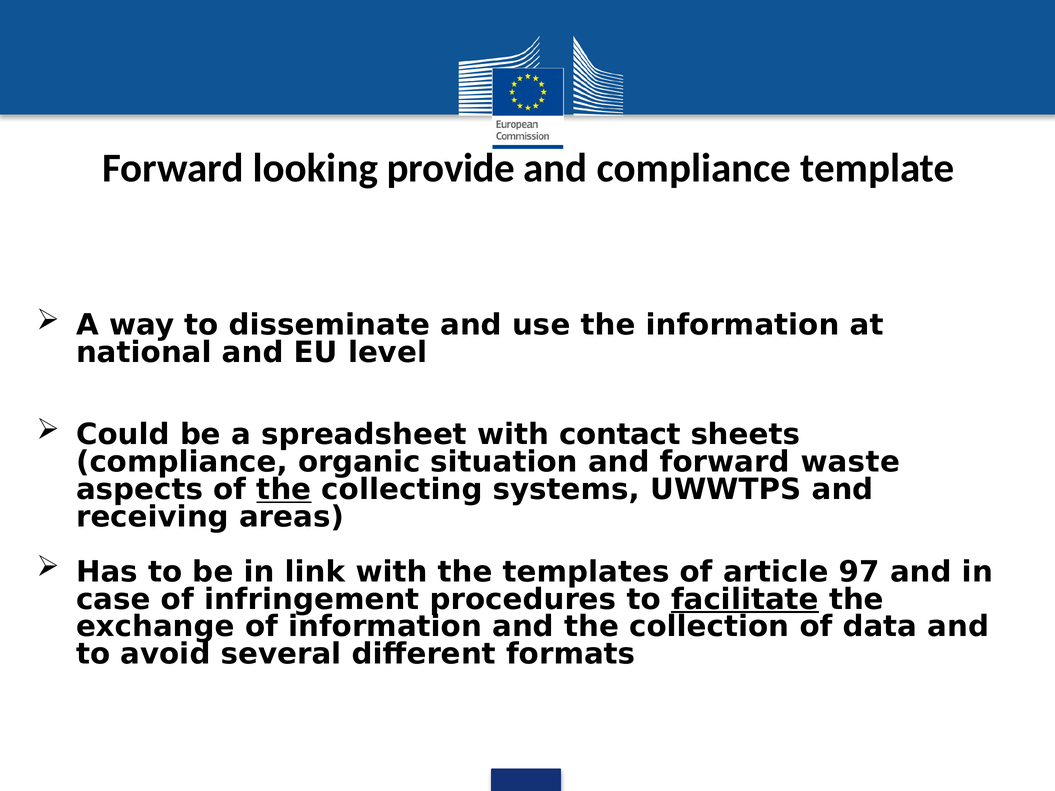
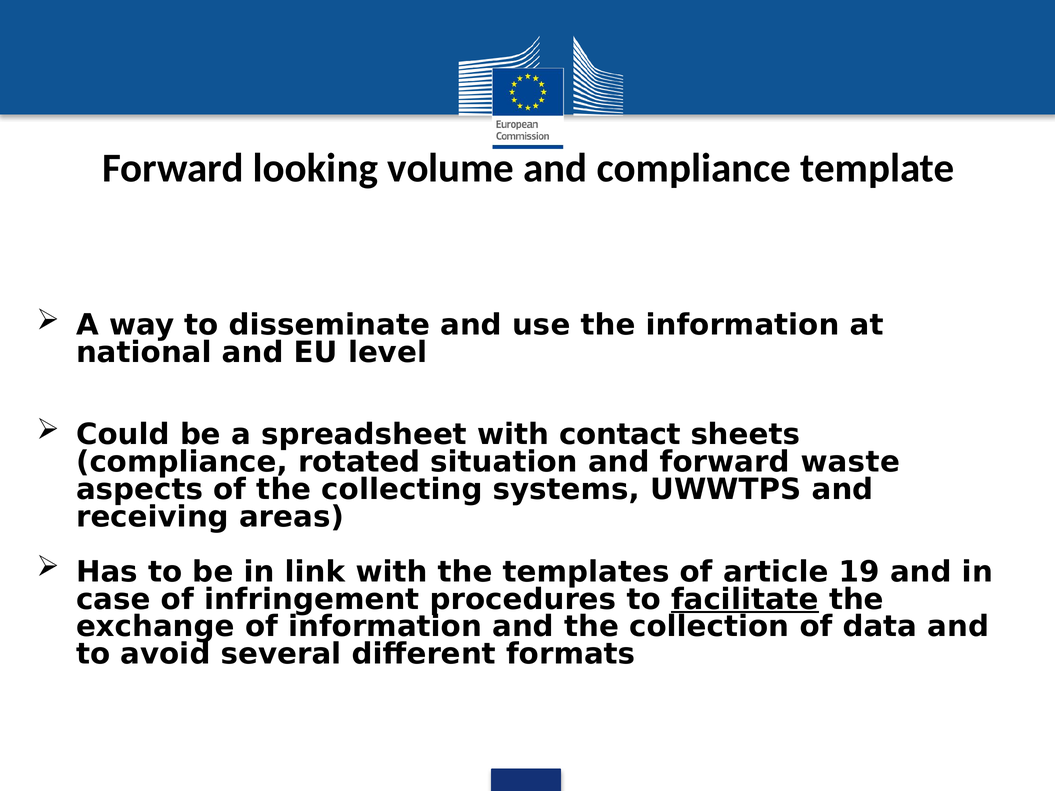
provide: provide -> volume (451, 168)
organic: organic -> rotated (359, 462)
the underline: present -> none (284, 490)
97: 97 -> 19 (859, 572)
